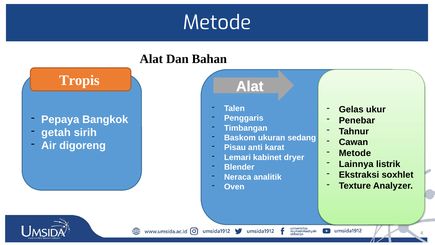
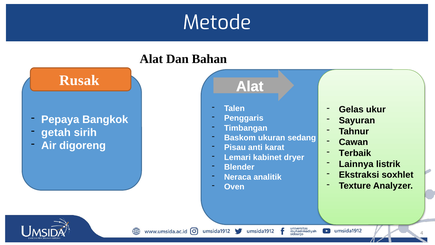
Tropis: Tropis -> Rusak (79, 80)
Penebar: Penebar -> Sayuran (357, 120)
Metode: Metode -> Terbaik (355, 153)
